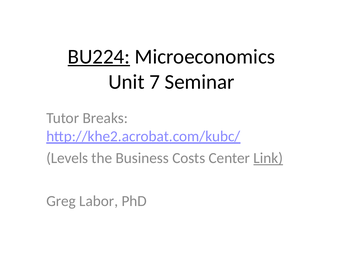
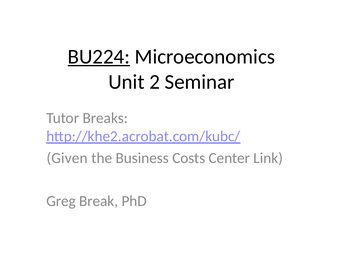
7: 7 -> 2 (155, 82)
Levels: Levels -> Given (67, 158)
Link underline: present -> none (268, 158)
Labor: Labor -> Break (99, 200)
